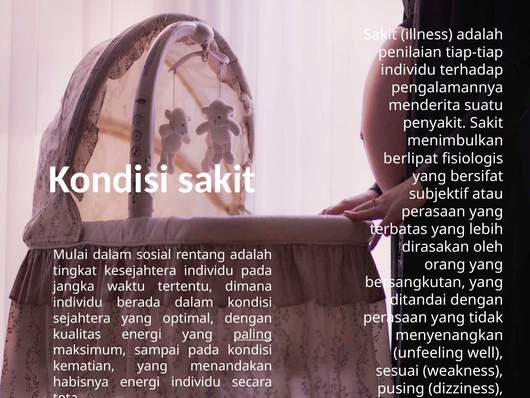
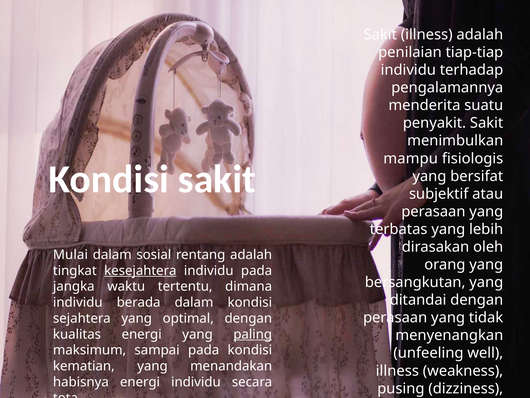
berlipat: berlipat -> mampu (411, 158)
kesejahtera underline: none -> present (140, 270)
sesuai: sesuai -> illness (397, 370)
